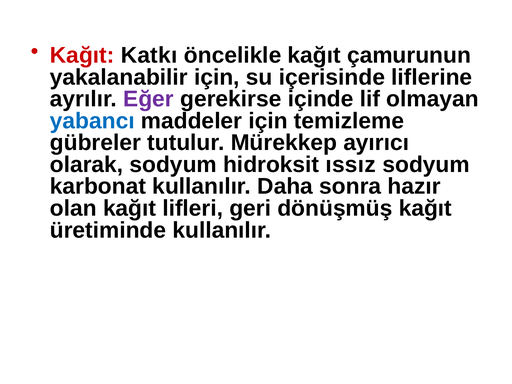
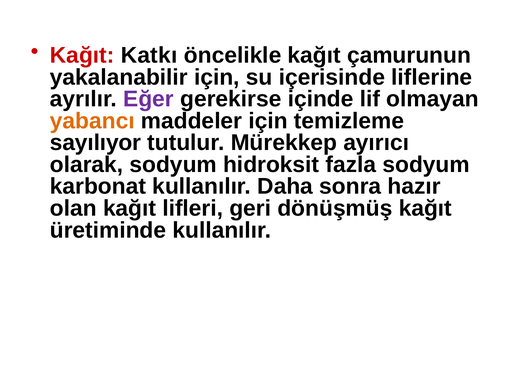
yabancı colour: blue -> orange (92, 121)
gübreler: gübreler -> sayılıyor (96, 143)
ıssız: ıssız -> fazla (351, 165)
